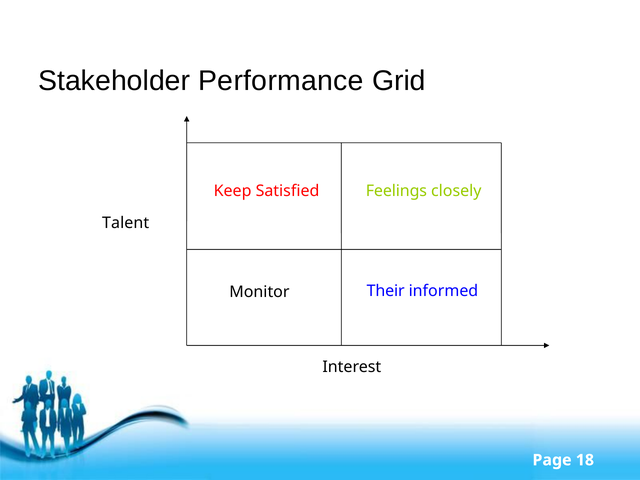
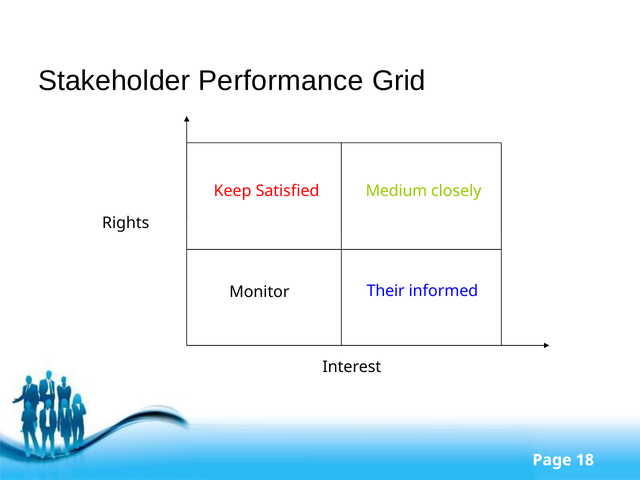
Feelings: Feelings -> Medium (396, 191)
Talent: Talent -> Rights (126, 223)
